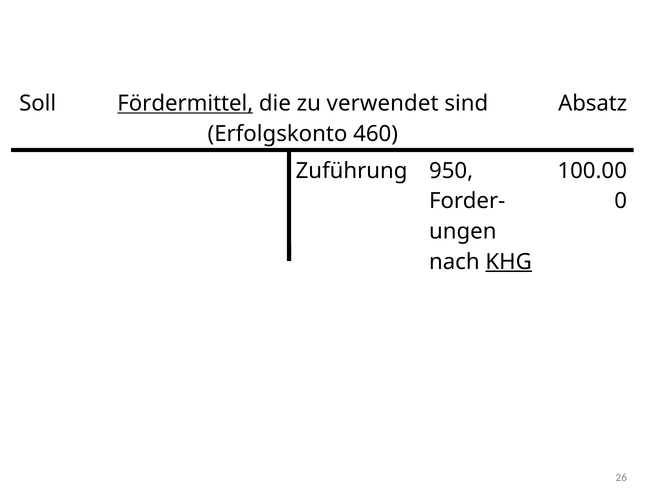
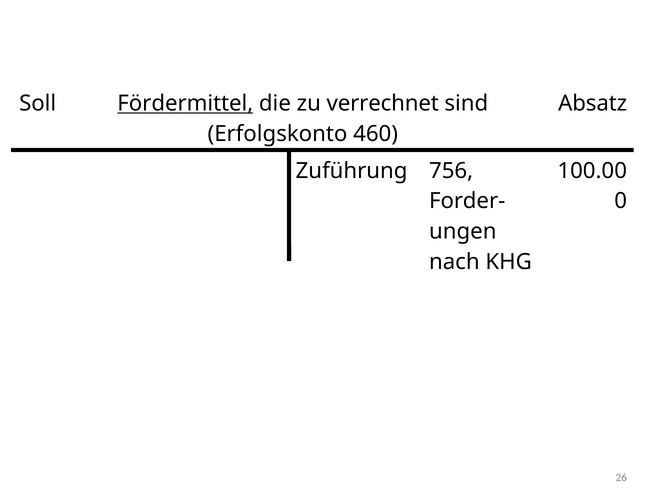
verwendet: verwendet -> verrechnet (383, 103)
950: 950 -> 756 (451, 171)
KHG underline: present -> none (509, 262)
